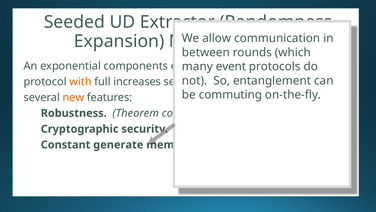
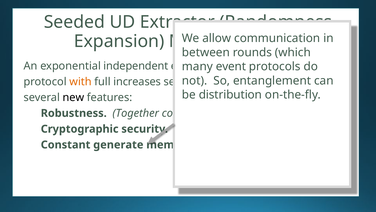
components: components -> independent (136, 66)
commuting: commuting -> distribution (230, 95)
new colour: orange -> black (73, 97)
Theorem: Theorem -> Together (136, 113)
